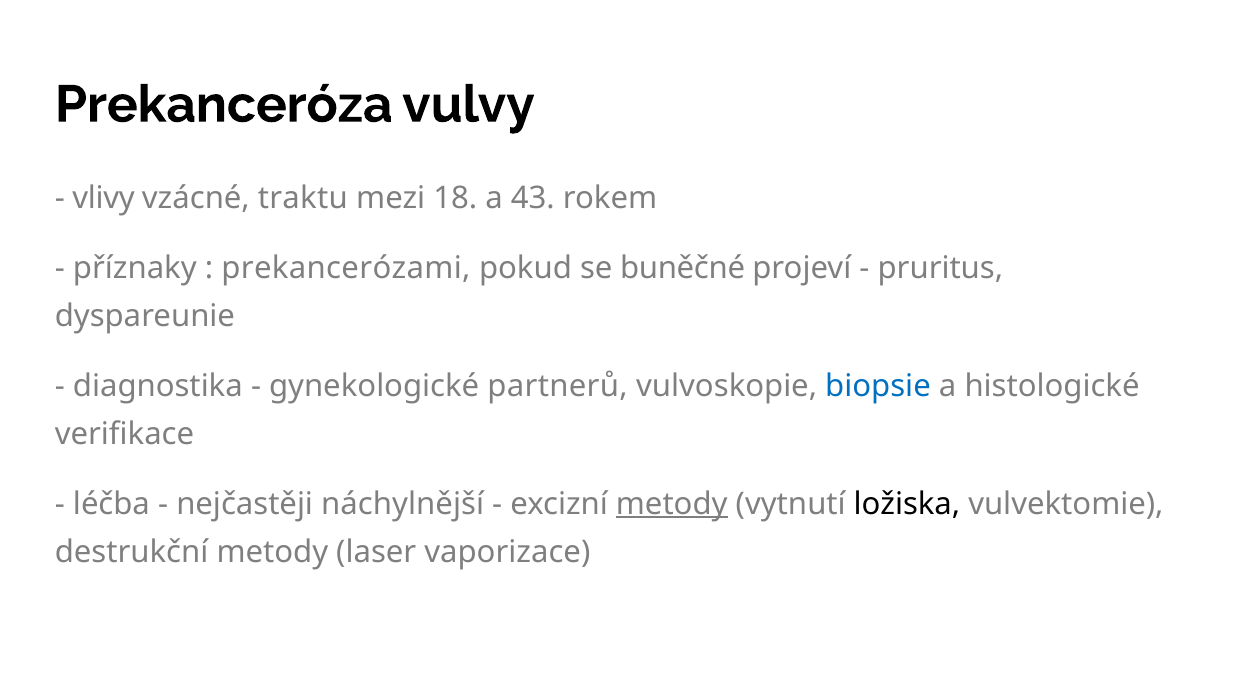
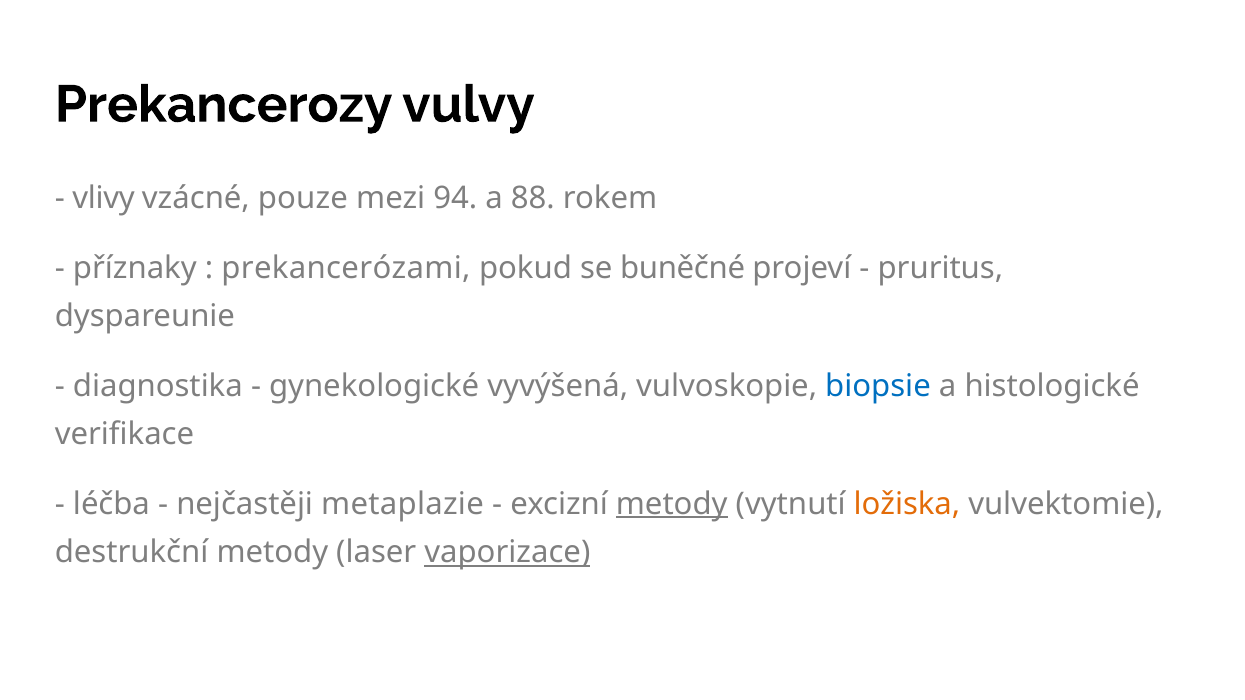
Prekanceróza: Prekanceróza -> Prekancerozy (224, 105)
traktu: traktu -> pouze (303, 199)
18: 18 -> 94 (455, 199)
43: 43 -> 88 (533, 199)
partnerů: partnerů -> vyvýšená (558, 386)
náchylnější: náchylnější -> metaplazie (402, 504)
ložiska colour: black -> orange (907, 504)
vaporizace underline: none -> present (507, 553)
